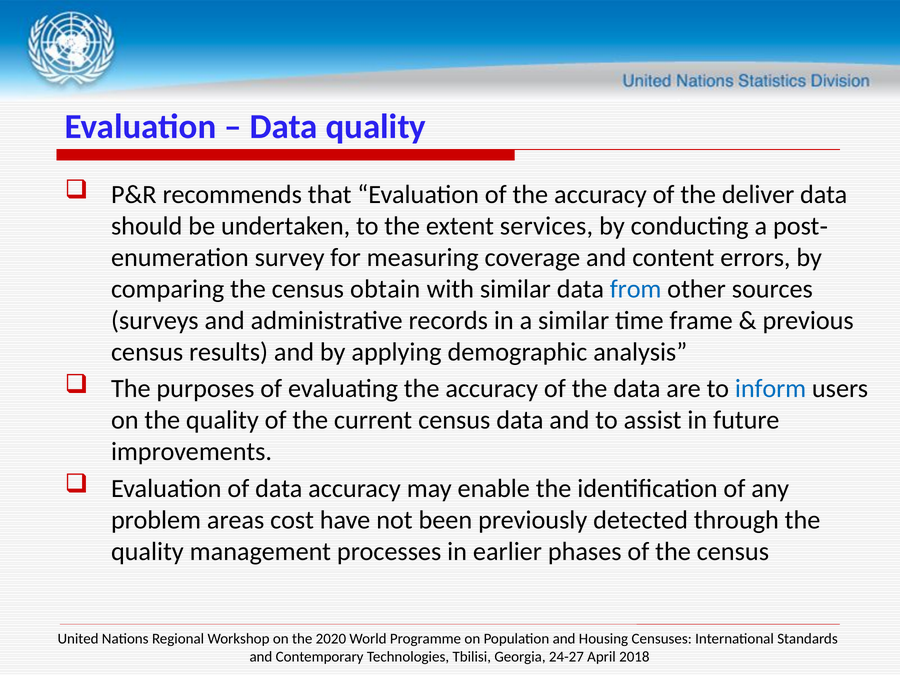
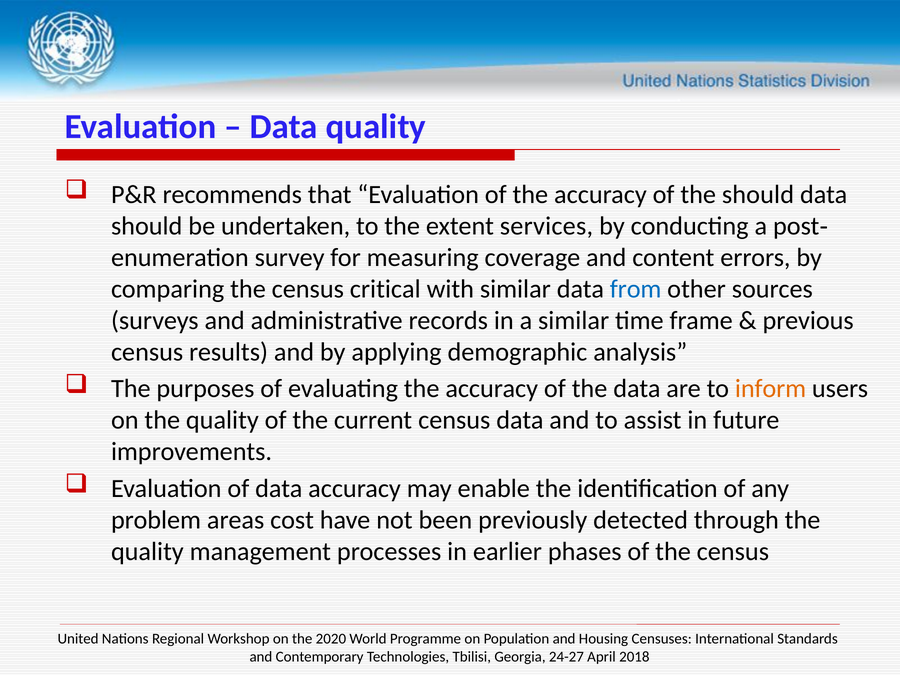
the deliver: deliver -> should (758, 195)
obtain: obtain -> critical (385, 289)
inform colour: blue -> orange (771, 389)
